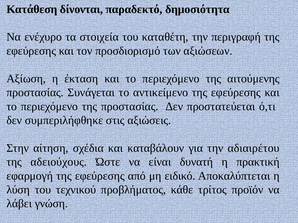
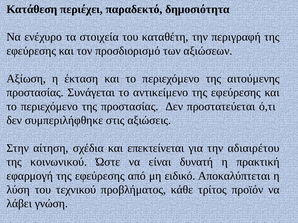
δίνονται: δίνονται -> περιέχει (81, 9)
καταβάλουν: καταβάλουν -> επεκτείνεται (156, 148)
αδειούχους: αδειούχους -> κοινωνικού (59, 162)
